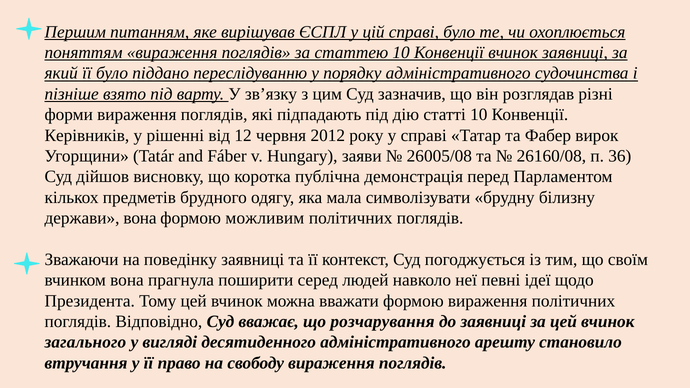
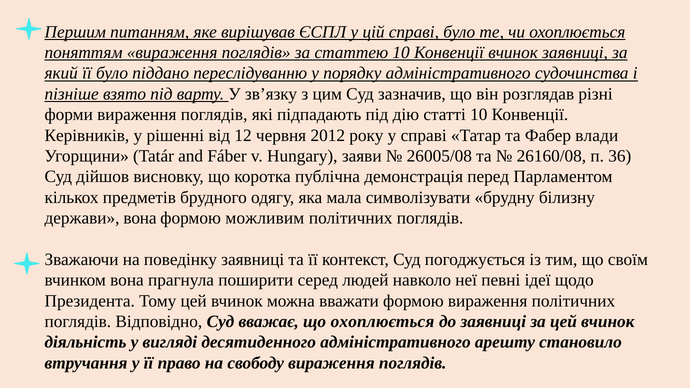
вирок: вирок -> влади (597, 135)
що розчарування: розчарування -> охоплюється (382, 322)
загального: загального -> діяльність (85, 342)
